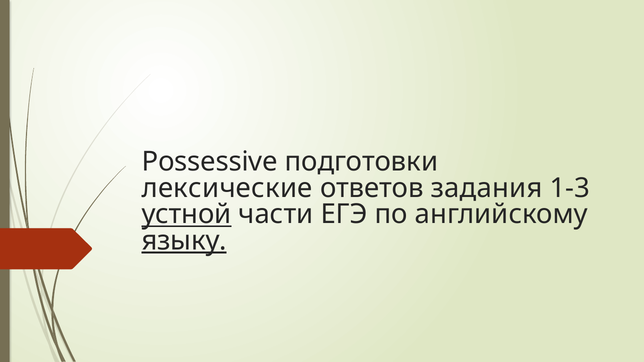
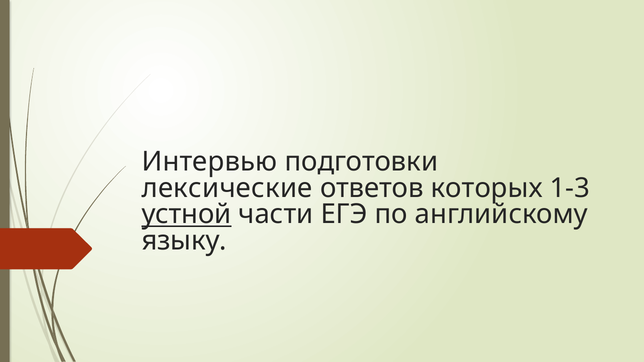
Possessive: Possessive -> Интервью (210, 162)
задания: задания -> которых (487, 188)
языку underline: present -> none (184, 241)
